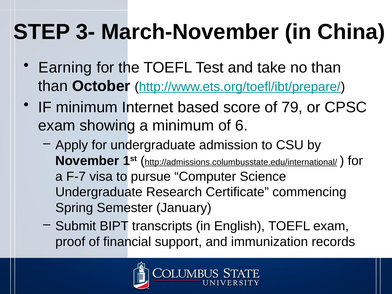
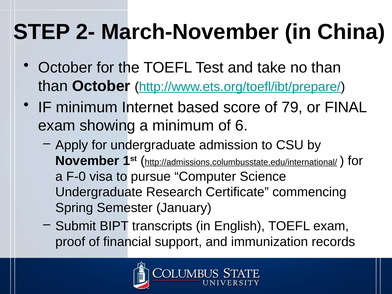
3-: 3- -> 2- (85, 32)
Earning: Earning -> October (65, 68)
CPSC: CPSC -> FINAL (346, 107)
F-7: F-7 -> F-0 (76, 176)
